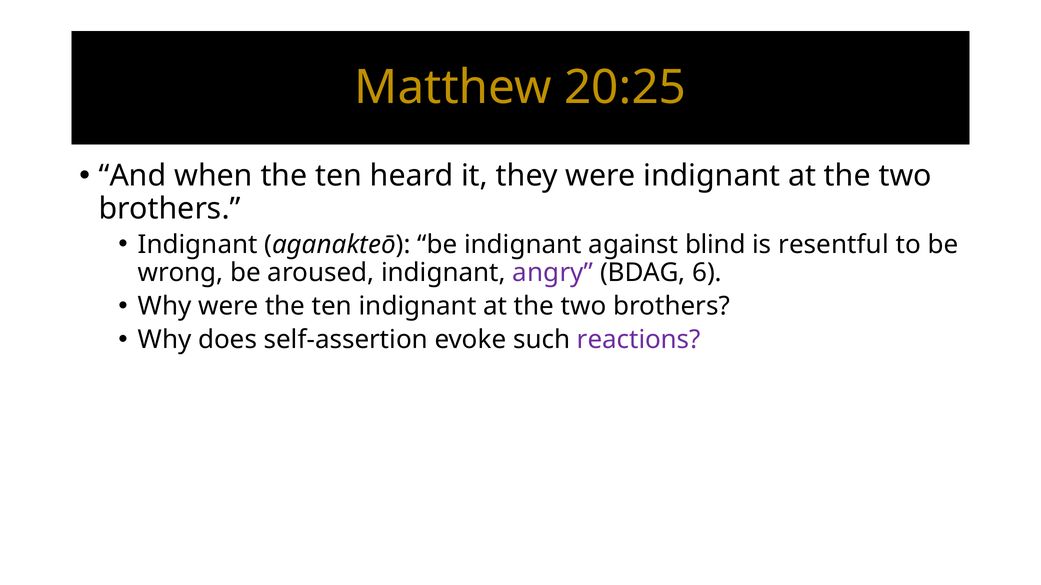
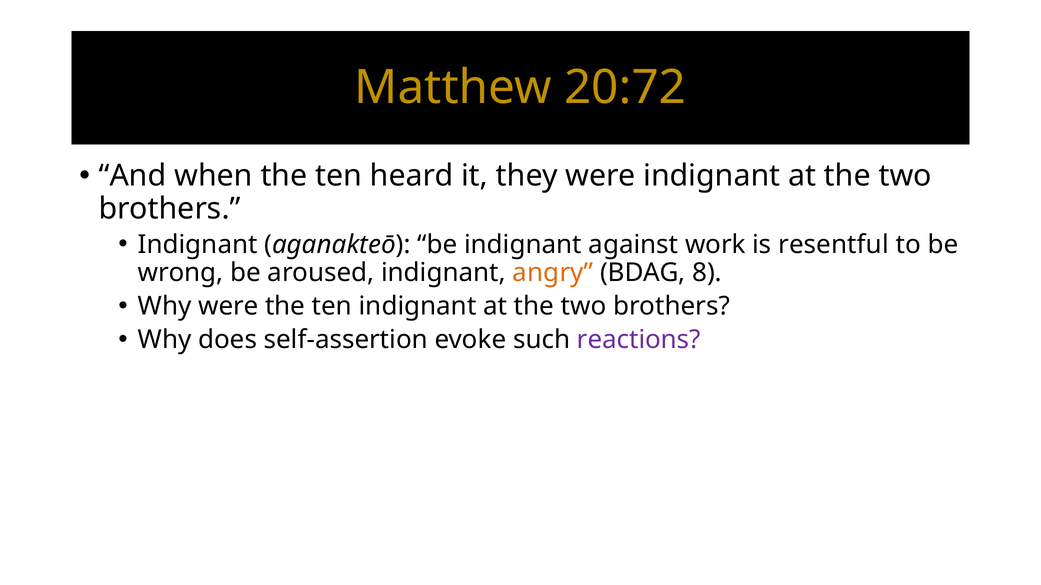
20:25: 20:25 -> 20:72 (625, 87)
blind: blind -> work (715, 245)
angry colour: purple -> orange (553, 273)
6: 6 -> 8 (707, 273)
